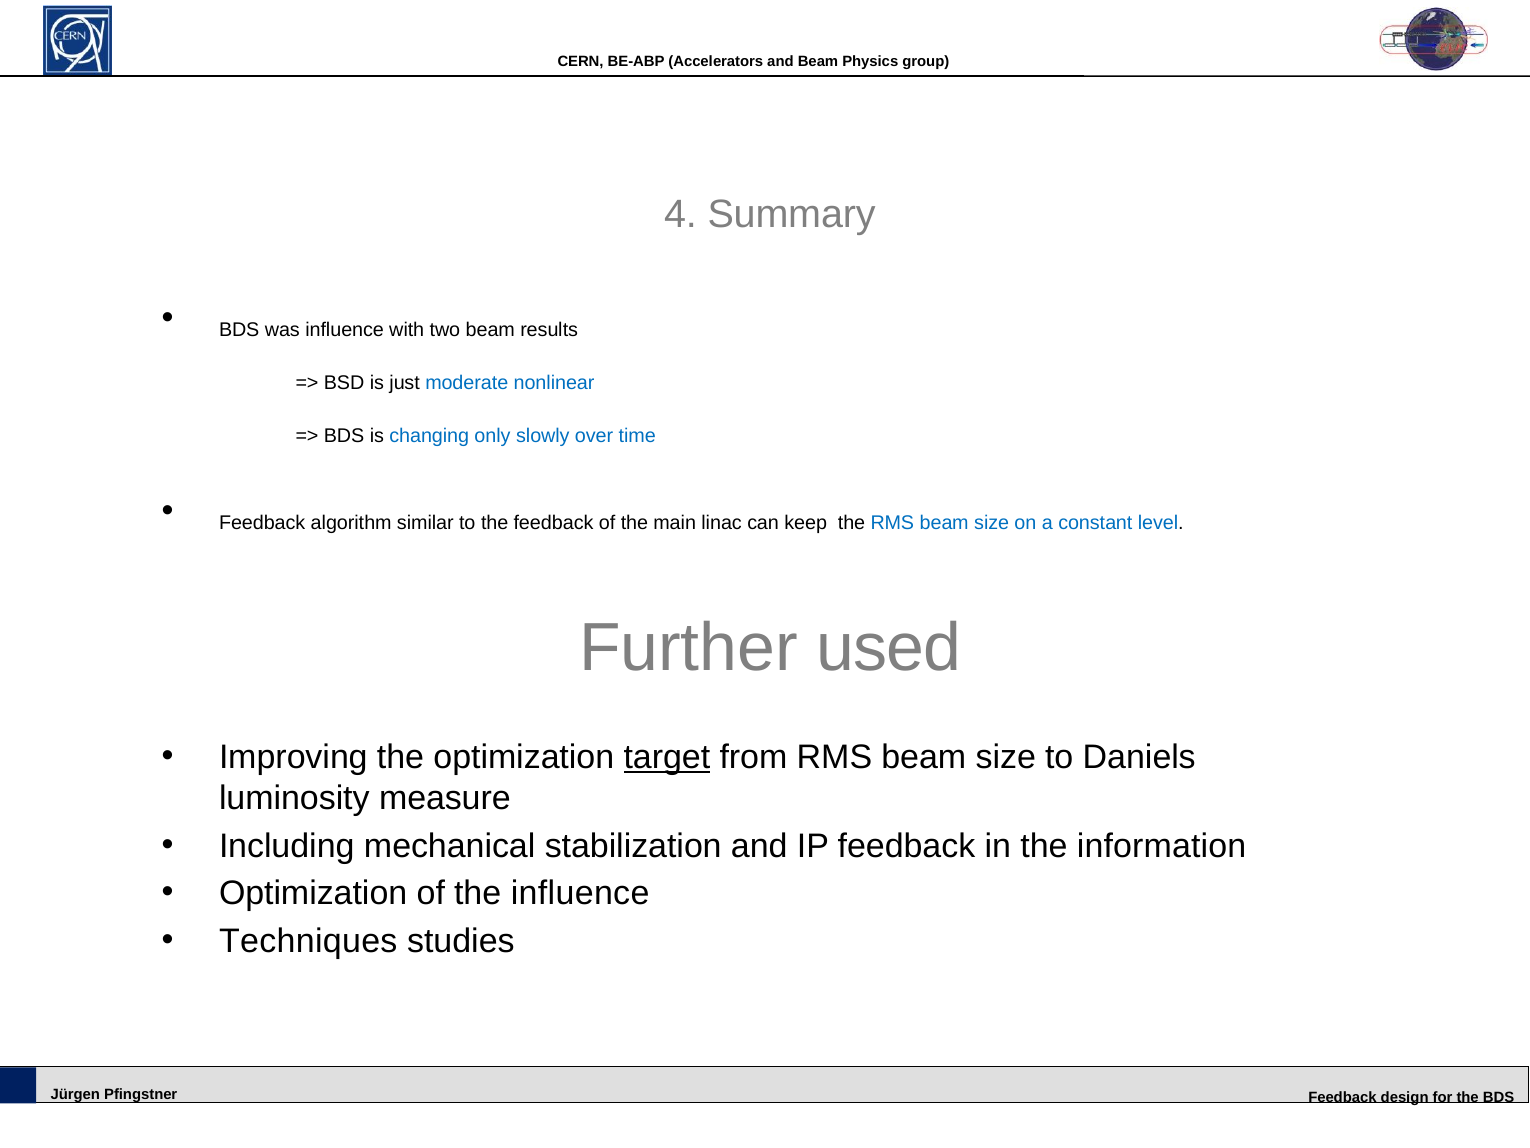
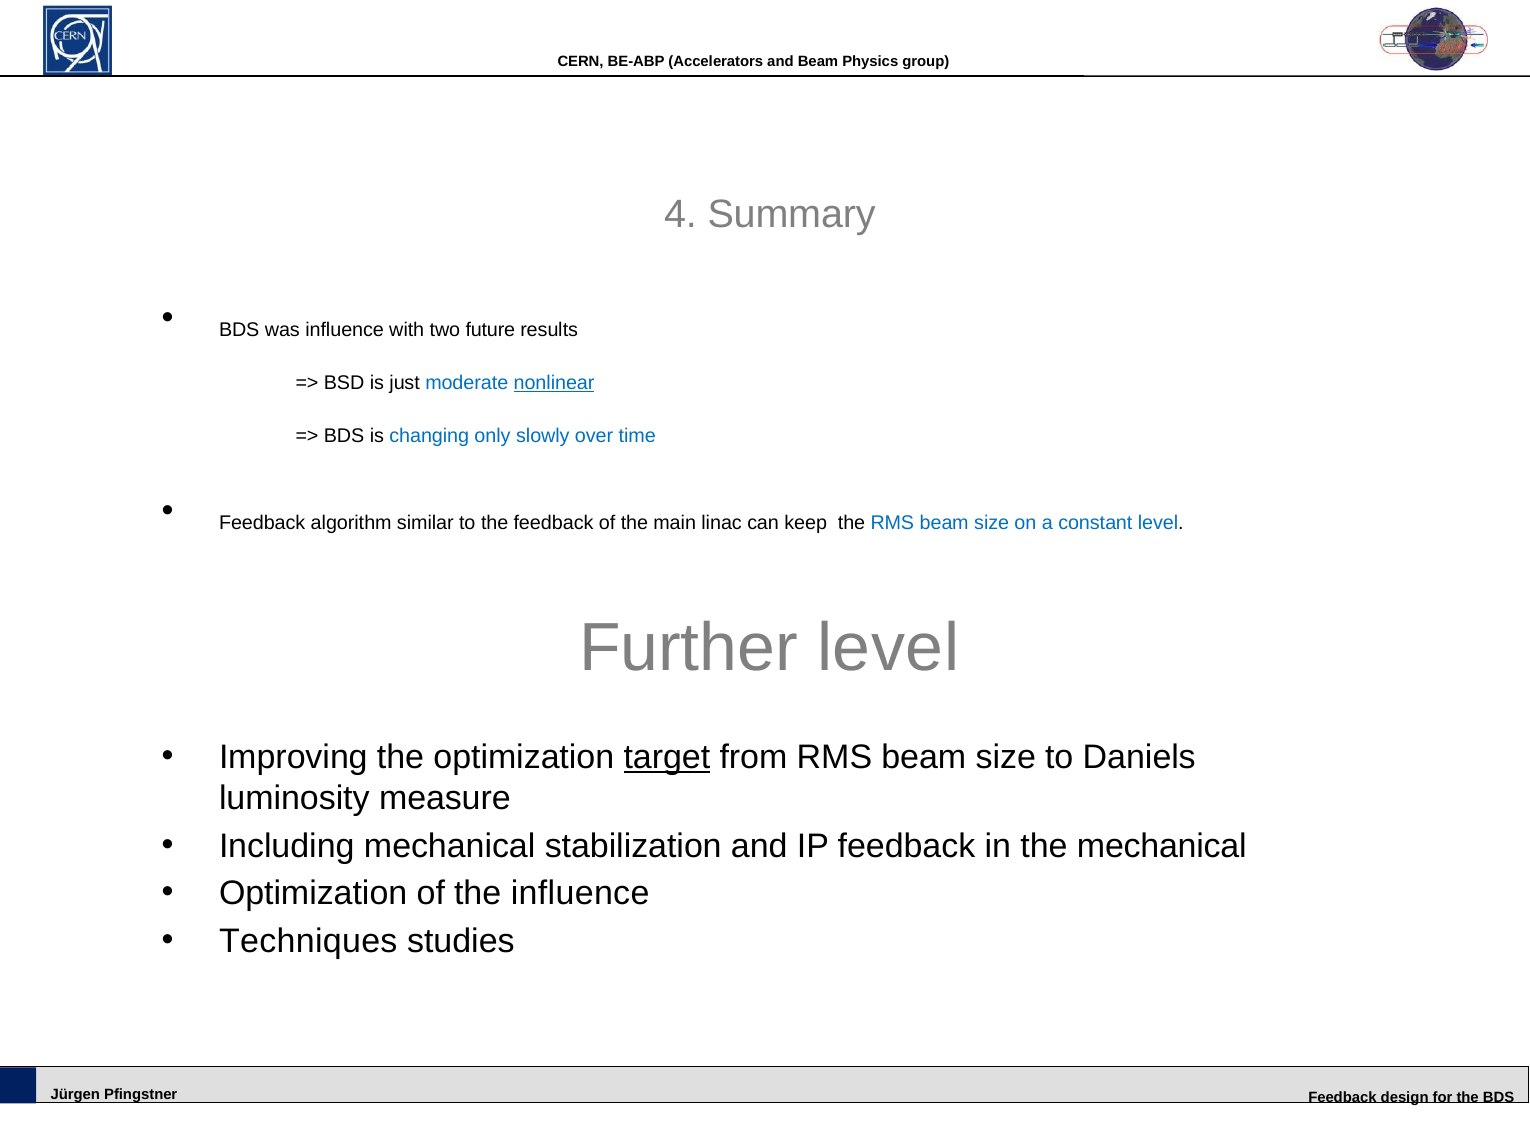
two beam: beam -> future (490, 329)
nonlinear underline: none -> present (554, 383)
Further used: used -> level (888, 648)
the information: information -> mechanical (1162, 846)
